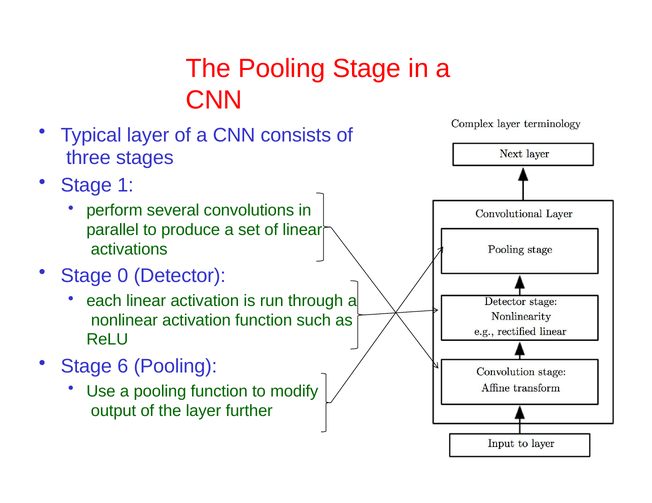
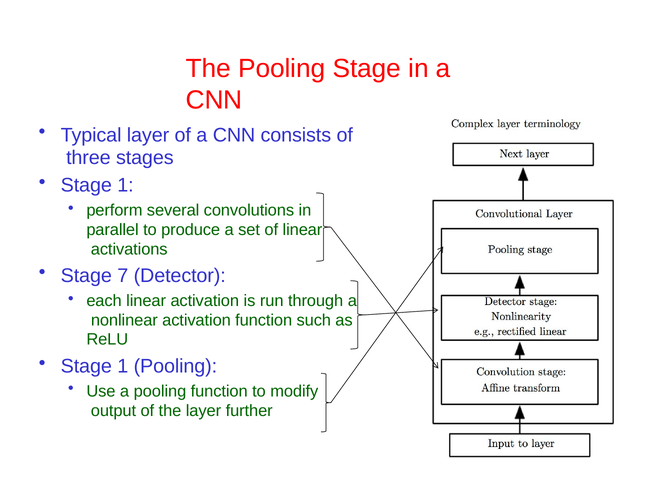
0: 0 -> 7 (123, 276)
6: 6 -> 1 (123, 367)
